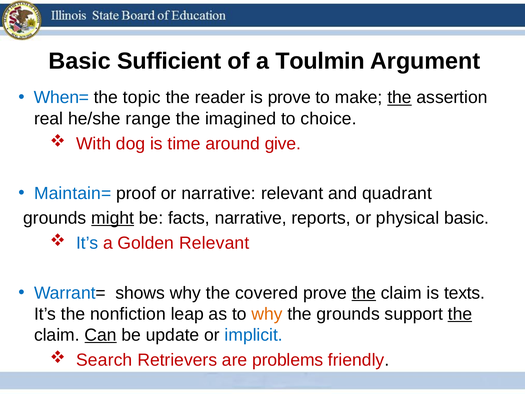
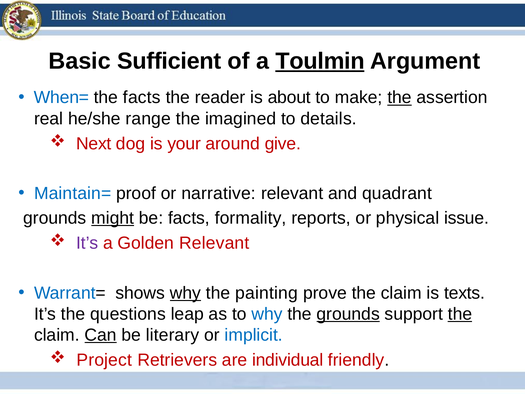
Toulmin underline: none -> present (320, 61)
the topic: topic -> facts (142, 97)
is prove: prove -> about (289, 97)
choice: choice -> details (329, 118)
With: With -> Next (94, 144)
time: time -> your (184, 144)
facts narrative: narrative -> formality (251, 218)
physical basic: basic -> issue (467, 218)
It’s colour: blue -> purple (87, 243)
why underline: none -> present (185, 293)
covered: covered -> painting (267, 293)
the underline: present -> none (364, 293)
nonfiction: nonfiction -> questions (128, 314)
why colour: orange -> blue (267, 314)
grounds underline: none -> present (348, 314)
update: update -> literary (172, 335)
Search: Search -> Project (104, 360)
problems: problems -> individual (288, 360)
